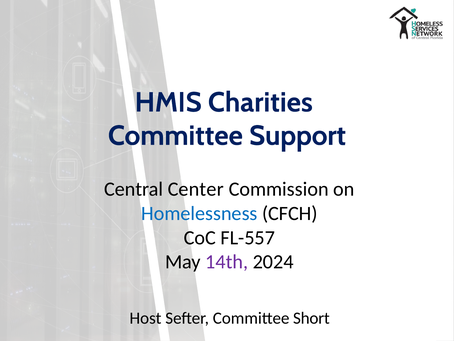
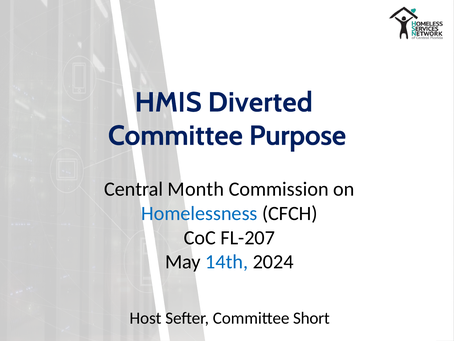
Charities: Charities -> Diverted (260, 102)
Support: Support -> Purpose (298, 136)
Center: Center -> Month (196, 189)
FL-557: FL-557 -> FL-207 (248, 237)
14th colour: purple -> blue (227, 262)
